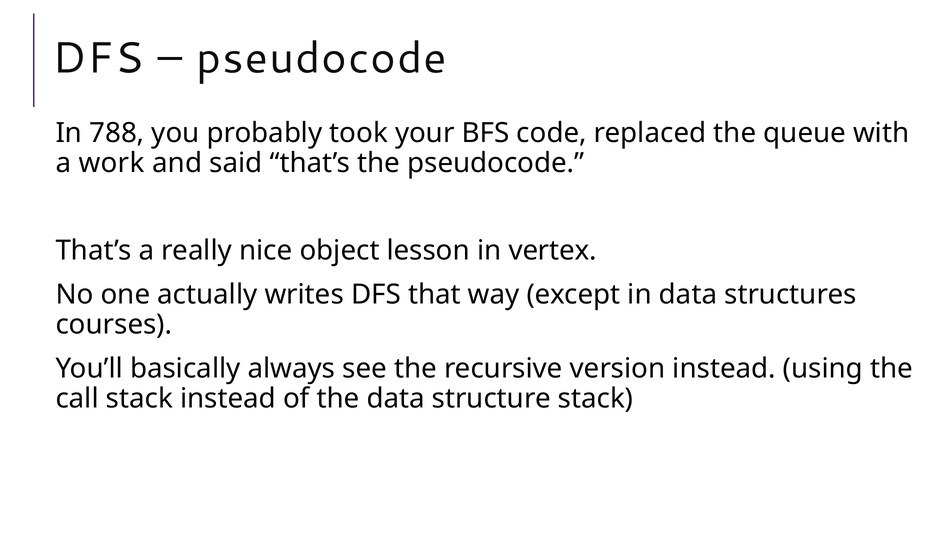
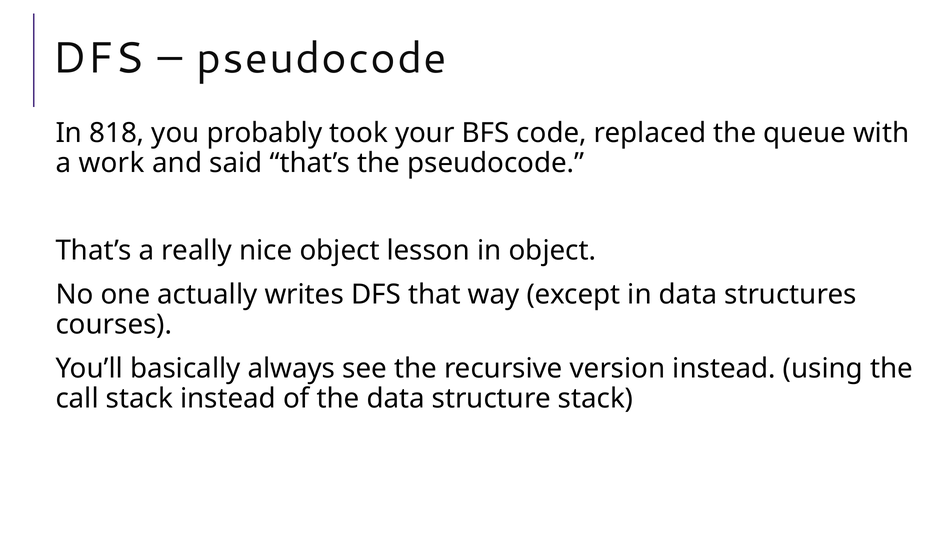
788: 788 -> 818 (117, 133)
in vertex: vertex -> object (552, 250)
